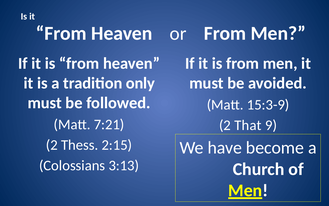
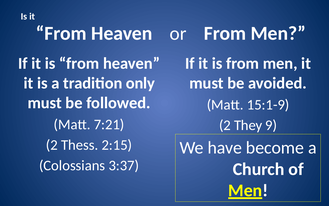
15:3-9: 15:3-9 -> 15:1-9 (268, 105)
That: That -> They (248, 125)
3:13: 3:13 -> 3:37 (124, 165)
